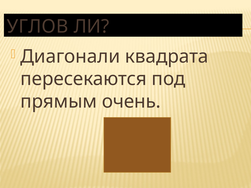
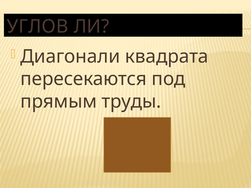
очень: очень -> труды (131, 102)
